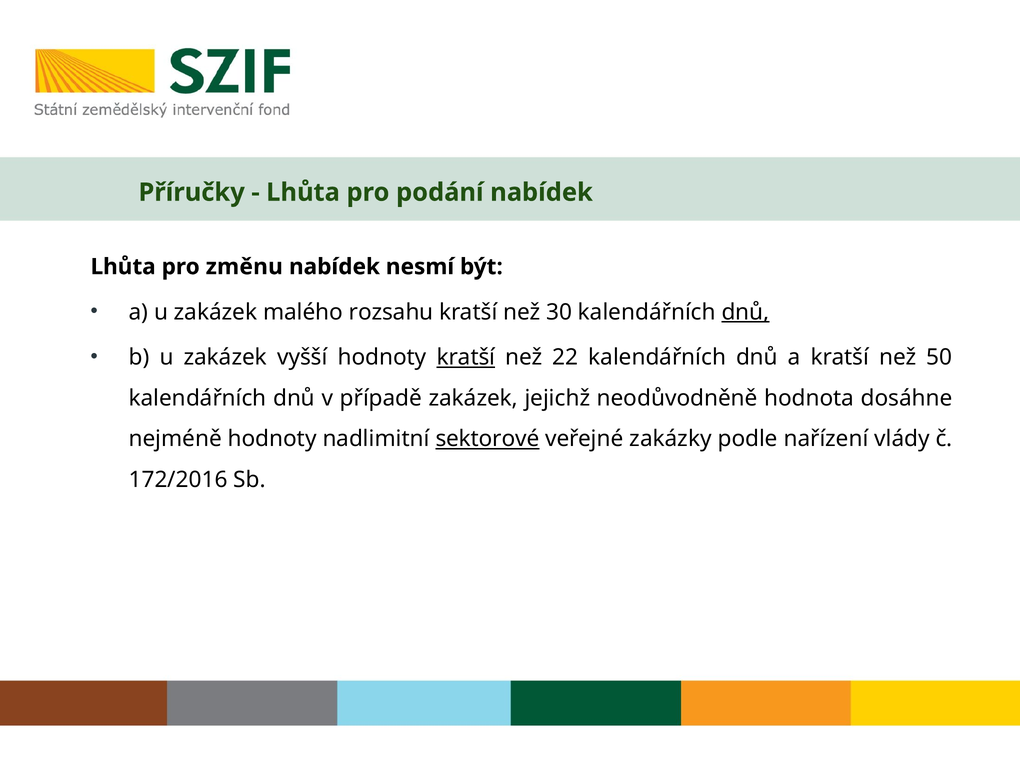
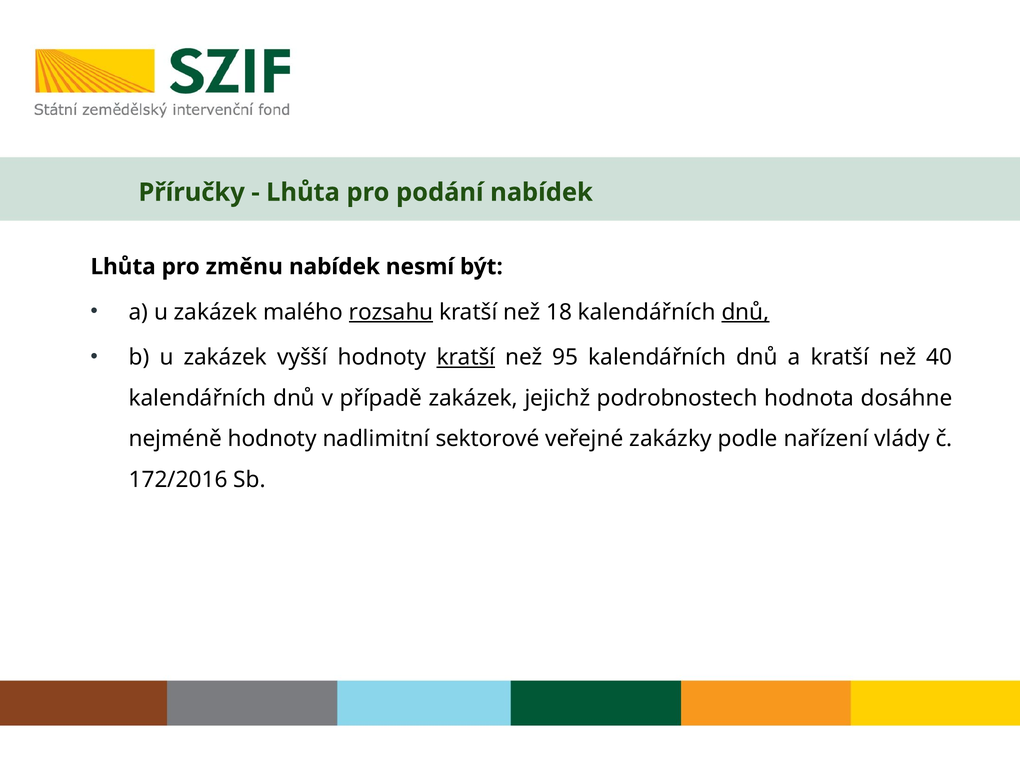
rozsahu underline: none -> present (391, 312)
30: 30 -> 18 (559, 312)
22: 22 -> 95 (565, 357)
50: 50 -> 40 (939, 357)
neodůvodněně: neodůvodněně -> podrobnostech (677, 398)
sektorové underline: present -> none (487, 439)
